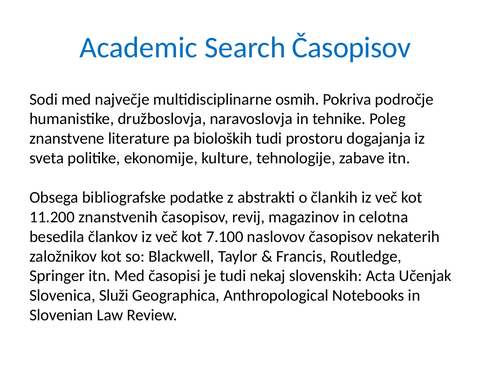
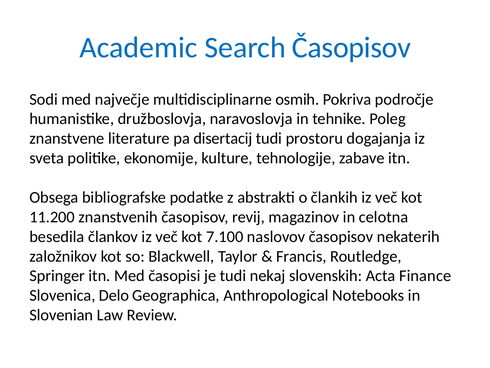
bioloških: bioloških -> disertacij (223, 138)
Učenjak: Učenjak -> Finance (425, 276)
Služi: Služi -> Delo (114, 295)
